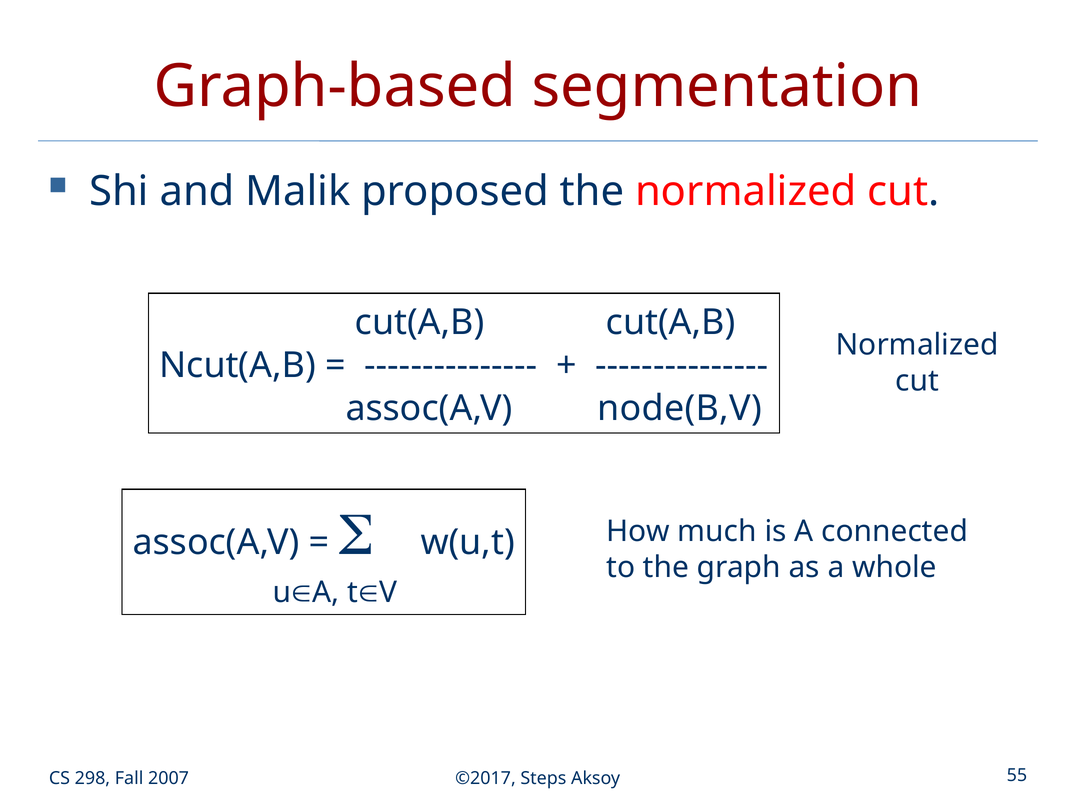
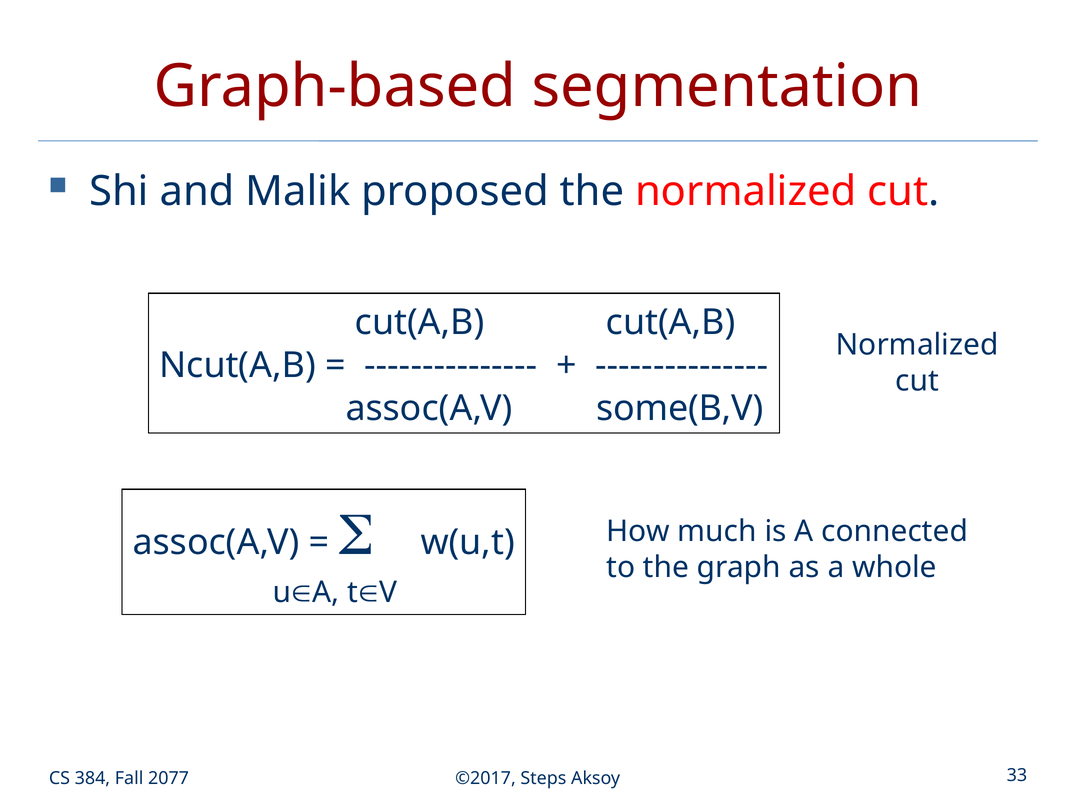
node(B,V: node(B,V -> some(B,V (680, 409)
298: 298 -> 384 (92, 778)
2007: 2007 -> 2077 (169, 778)
55: 55 -> 33 (1017, 776)
